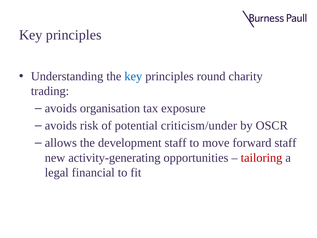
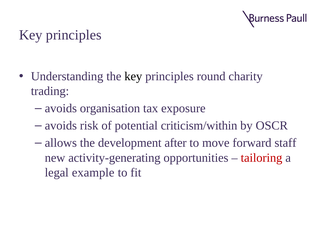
key colour: blue -> black (133, 76)
criticism/under: criticism/under -> criticism/within (199, 126)
development staff: staff -> after (176, 143)
financial: financial -> example (93, 172)
